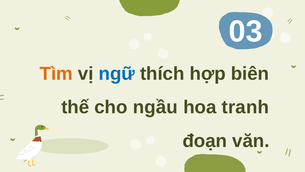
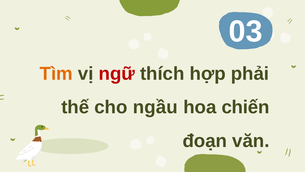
ngữ colour: blue -> red (117, 73)
biên: biên -> phải (250, 73)
tranh: tranh -> chiến (245, 107)
